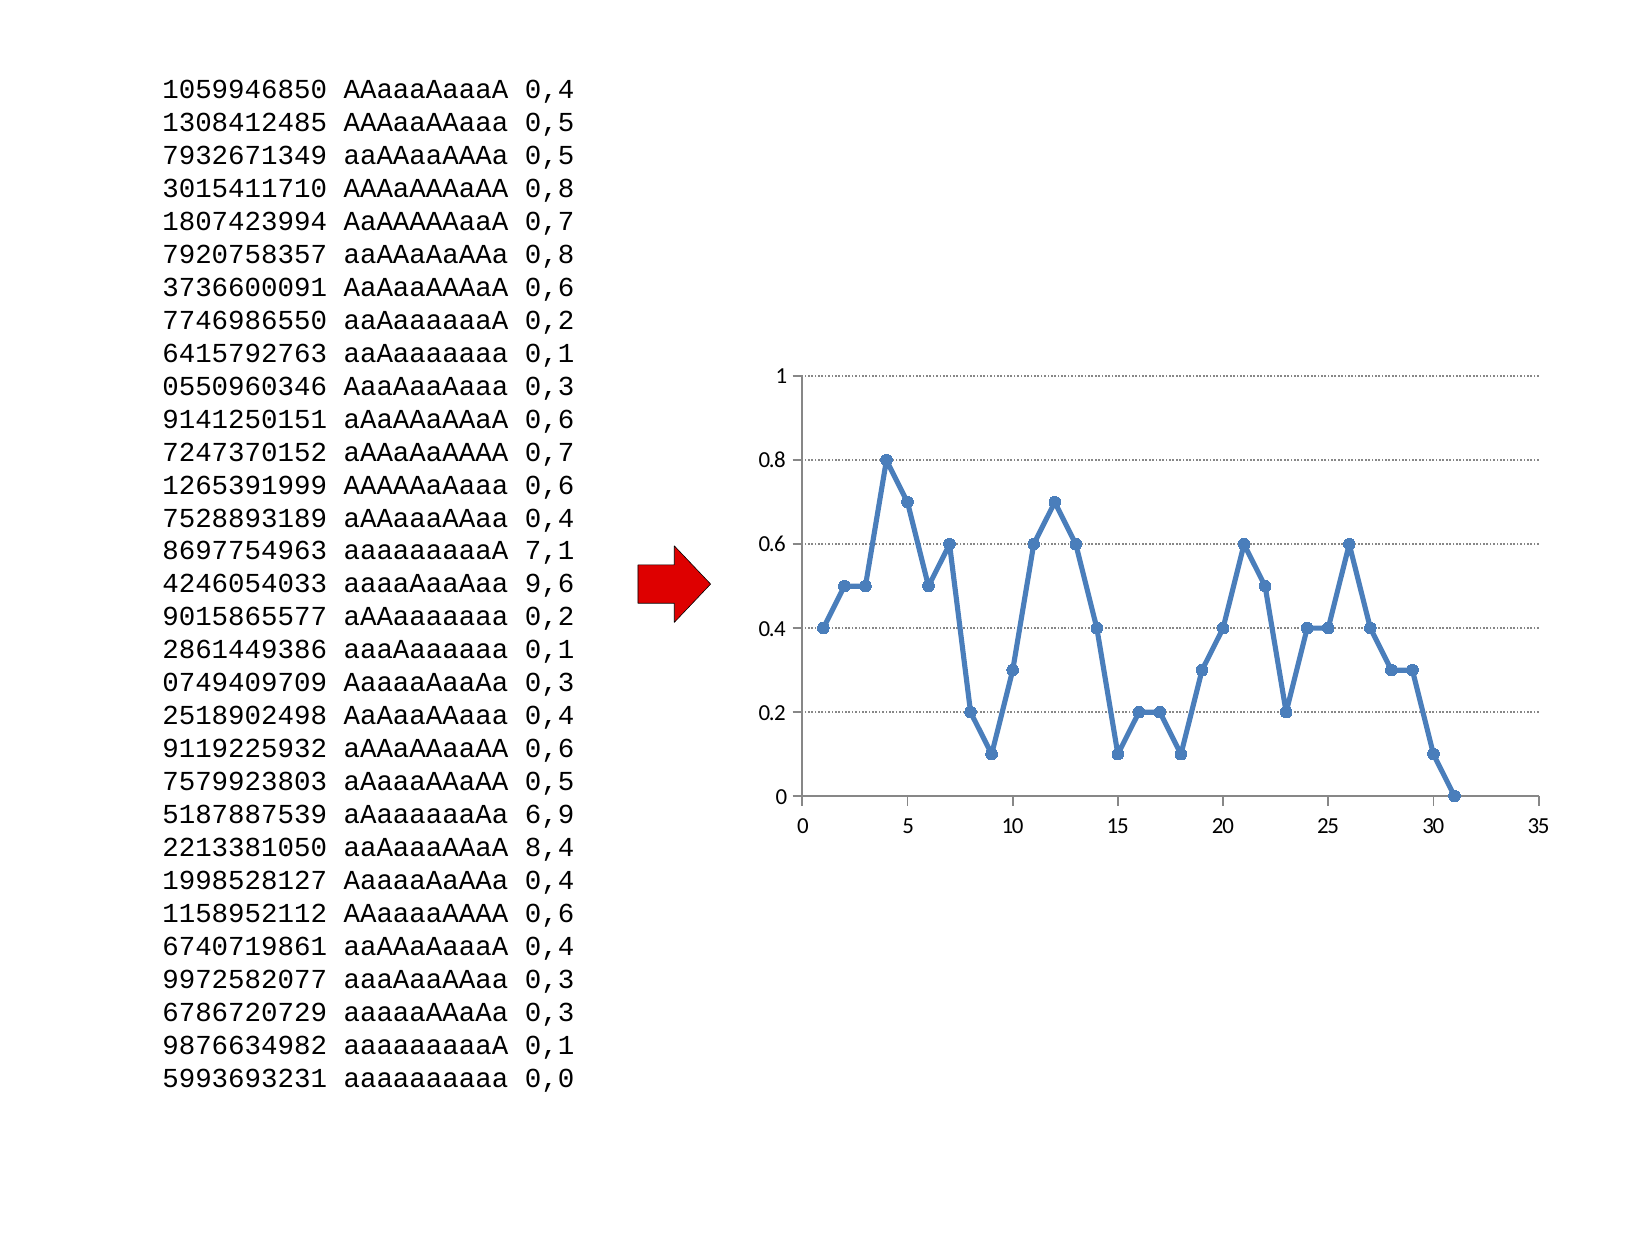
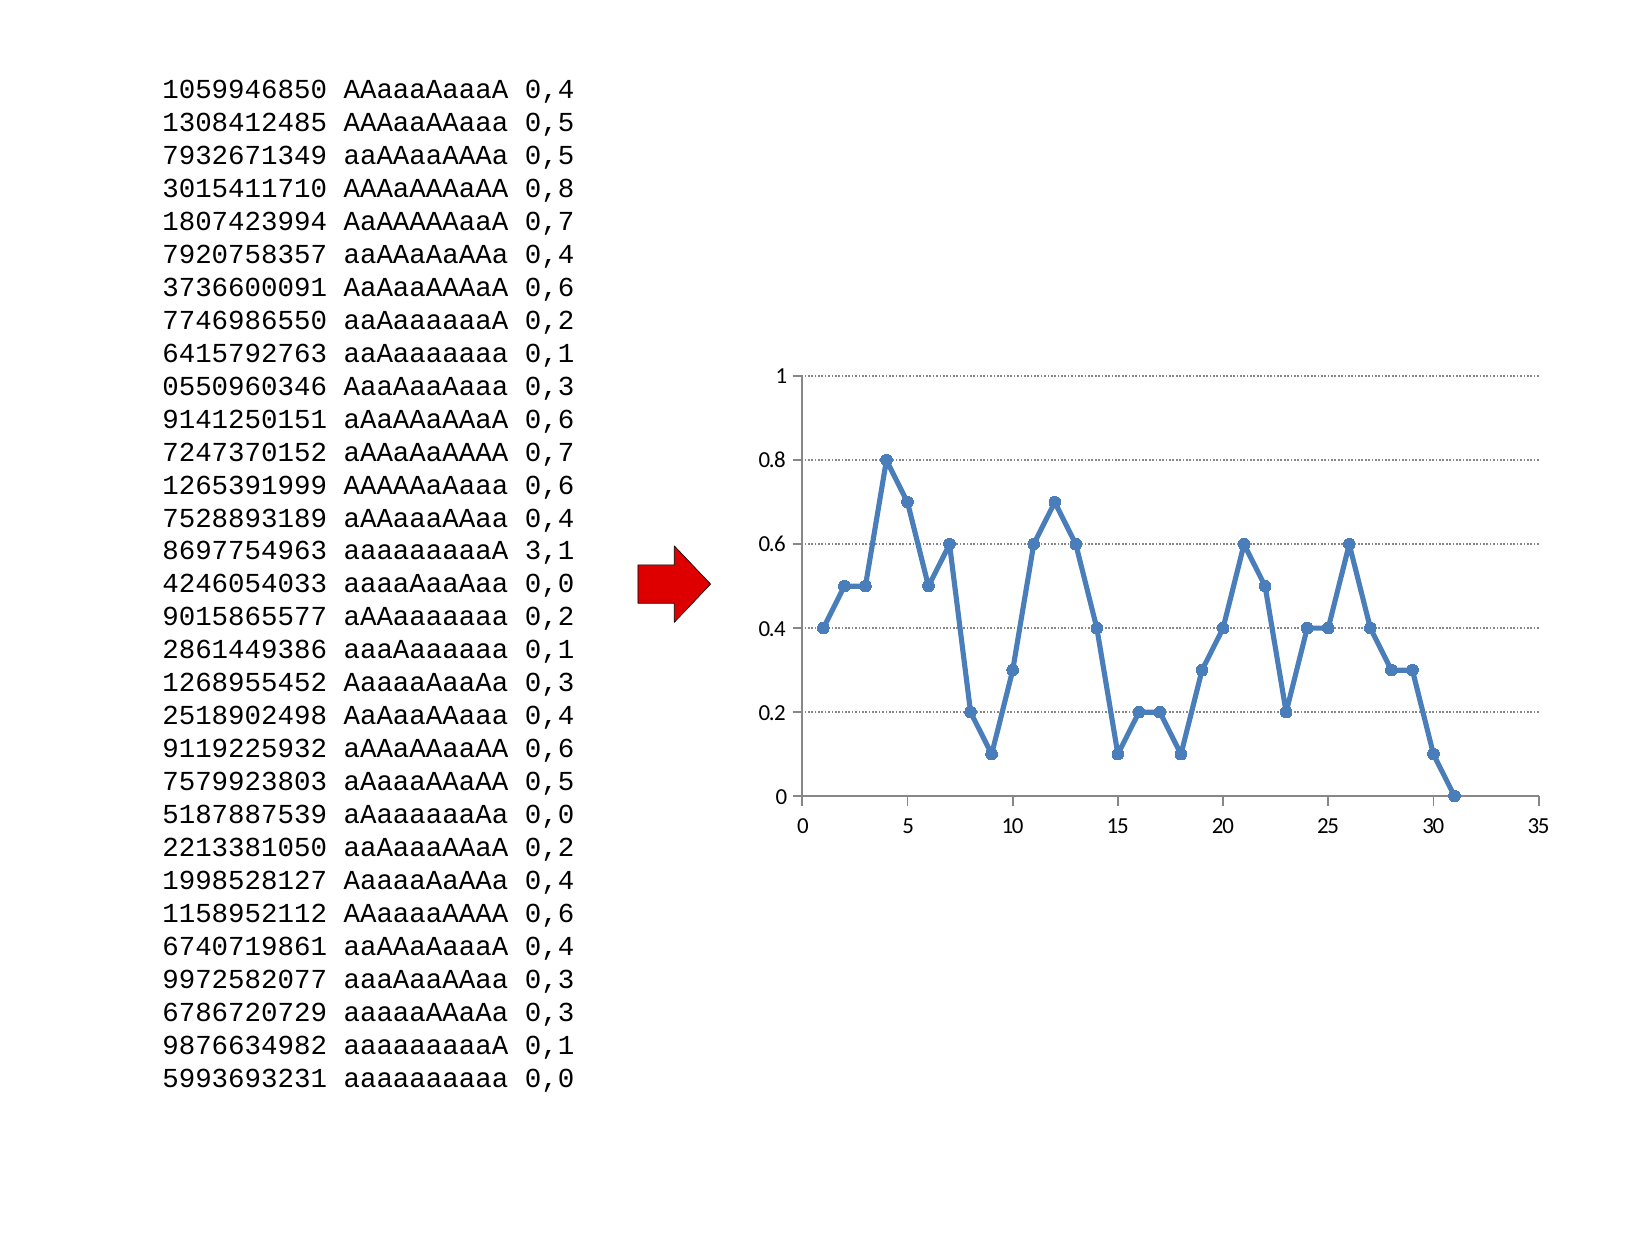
7920758357 aaAAaAaAAa 0,8: 0,8 -> 0,4 (550, 254)
7,1: 7,1 -> 3,1 (550, 551)
4246054033 aaaaAaaAaa 9,6: 9,6 -> 0,0 (550, 584)
0749409709: 0749409709 -> 1268955452 (245, 683)
5187887539 aAaaaaaaAa 6,9: 6,9 -> 0,0 (550, 815)
2213381050 aaAaaaAAaA 8,4: 8,4 -> 0,2 (550, 848)
